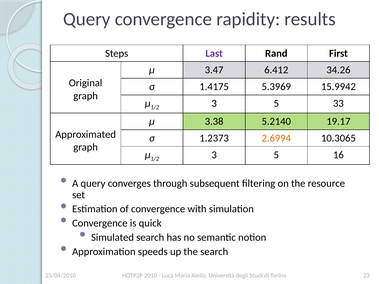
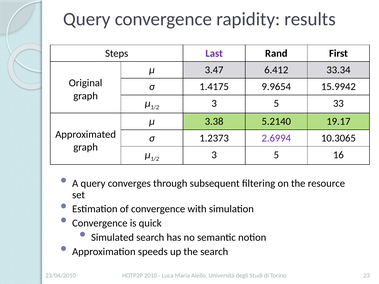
34.26: 34.26 -> 33.34 (338, 70)
5.3969: 5.3969 -> 9.9654 (276, 87)
2.6994 colour: orange -> purple (276, 138)
